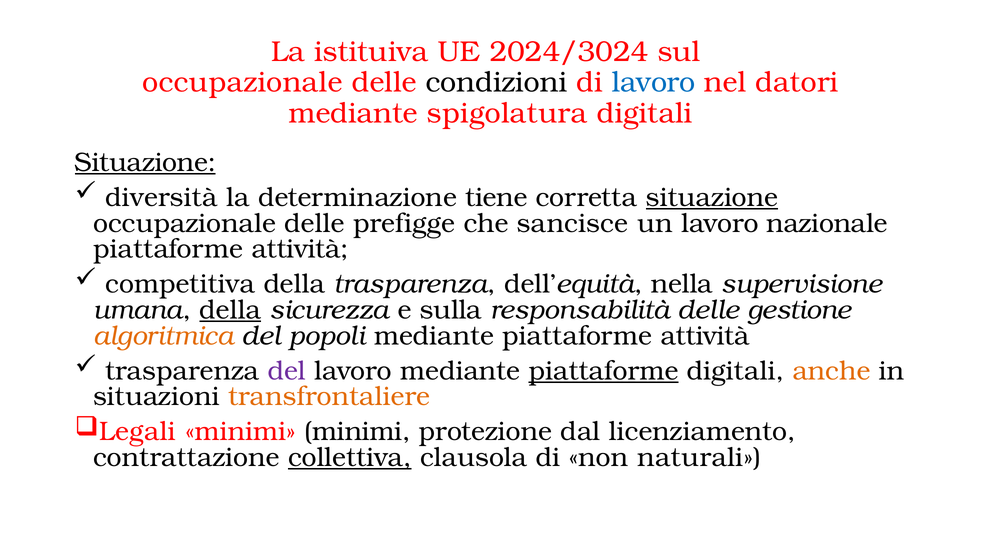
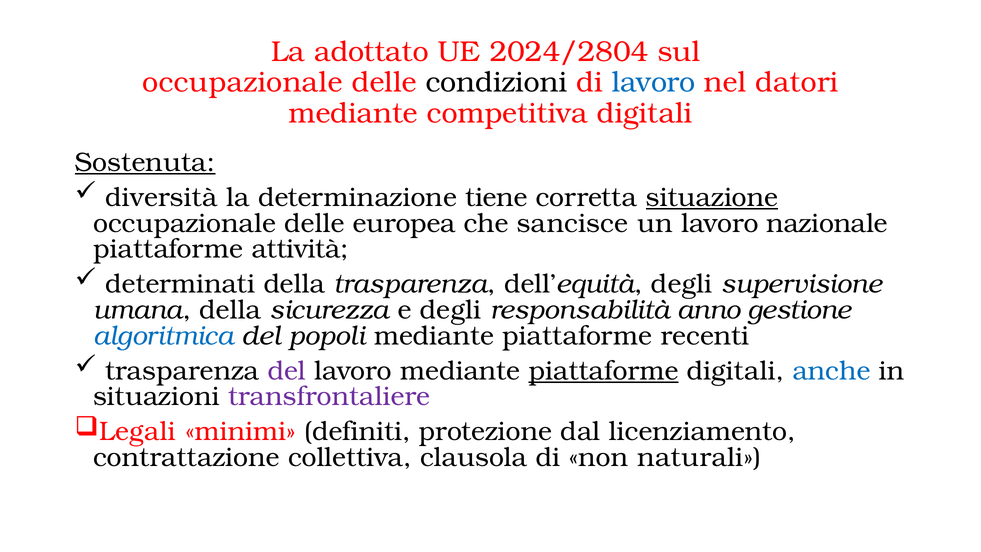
istituiva: istituiva -> adottato (371, 52)
2024/3024: 2024/3024 -> 2024/2804 (569, 52)
spigolatura: spigolatura -> competitiva (507, 113)
Situazione: Situazione -> Sostenuta (145, 162)
prefigge: prefigge -> europea (404, 223)
competitiva: competitiva -> determinati (180, 284)
dell’equità nella: nella -> degli (682, 284)
della underline: present -> none (230, 310)
e sulla: sulla -> degli (451, 310)
responsabilità delle: delle -> anno (709, 310)
algoritmica colour: orange -> blue (163, 336)
mediante piattaforme attività: attività -> recenti (705, 336)
anche colour: orange -> blue (831, 371)
transfrontaliere colour: orange -> purple (329, 396)
minimi minimi: minimi -> definiti (357, 431)
collettiva underline: present -> none (350, 457)
